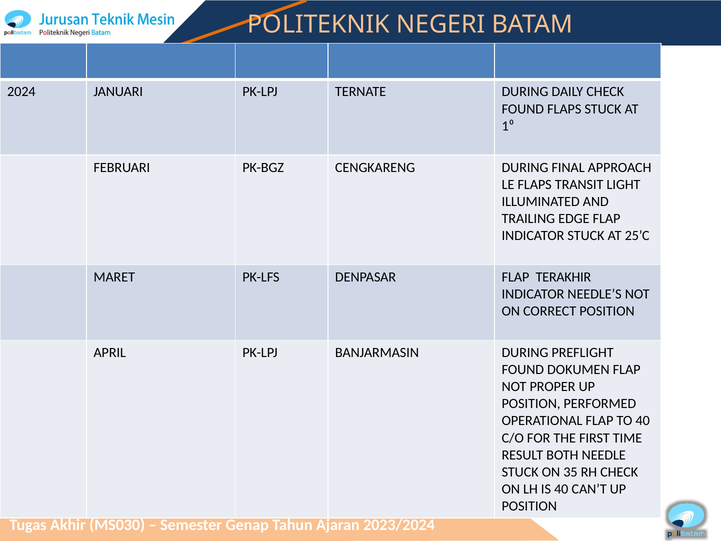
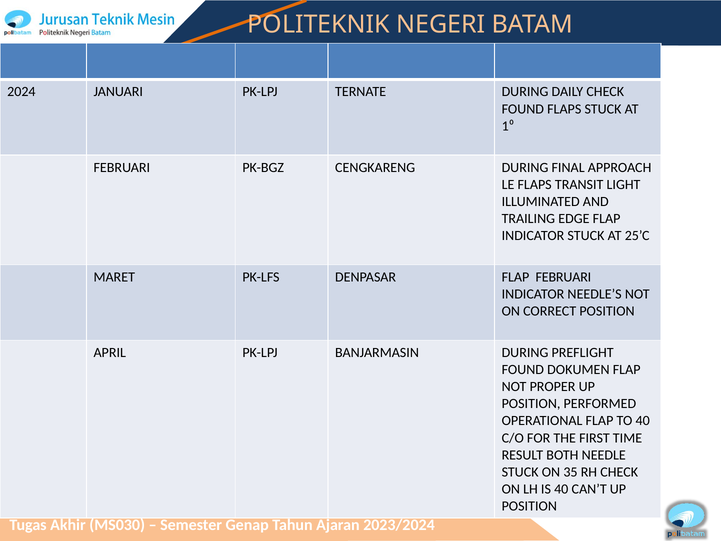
FLAP TERAKHIR: TERAKHIR -> FEBRUARI (563, 277)
